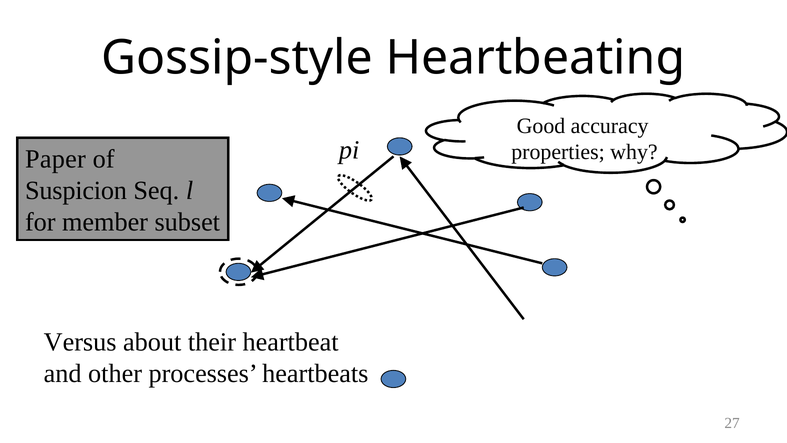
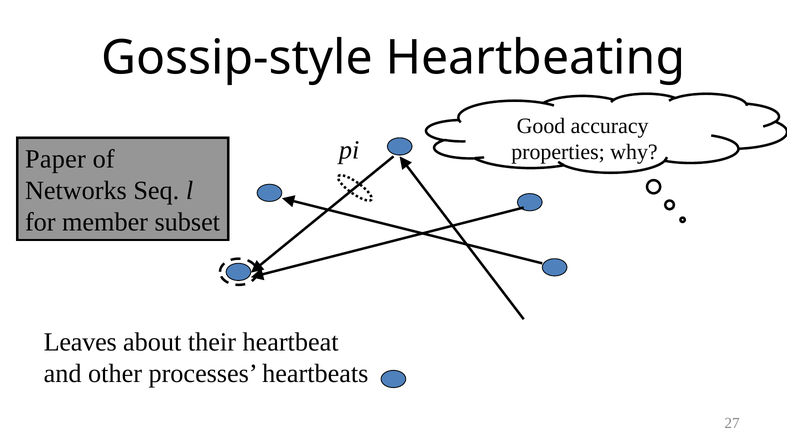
Suspicion: Suspicion -> Networks (76, 191)
Versus: Versus -> Leaves (80, 342)
